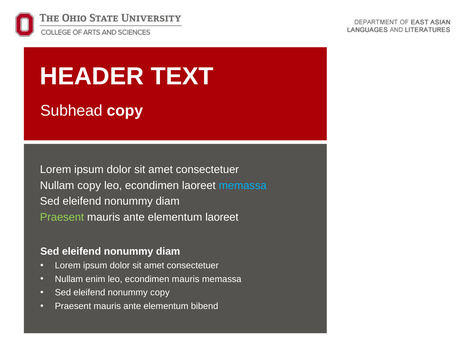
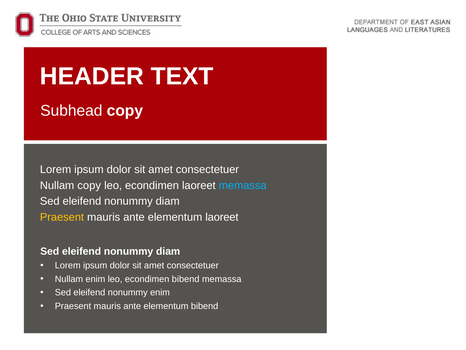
Praesent colour: light green -> yellow (62, 217)
econdimen mauris: mauris -> bibend (186, 279)
nonummy copy: copy -> enim (160, 292)
